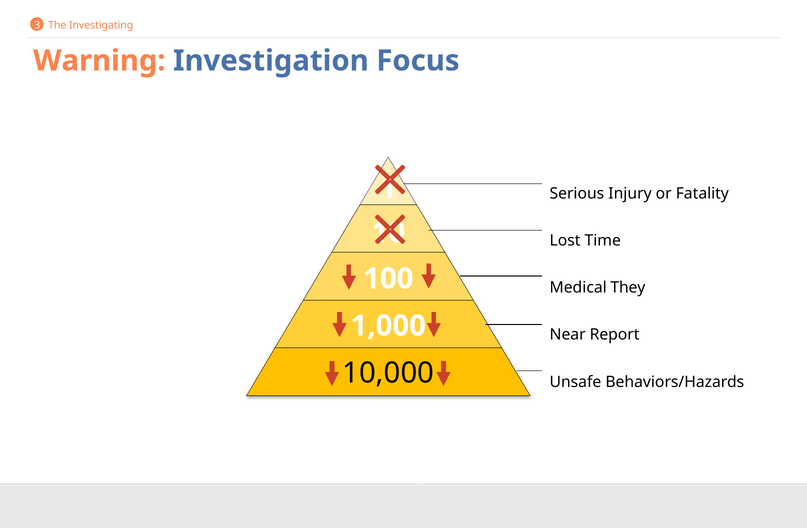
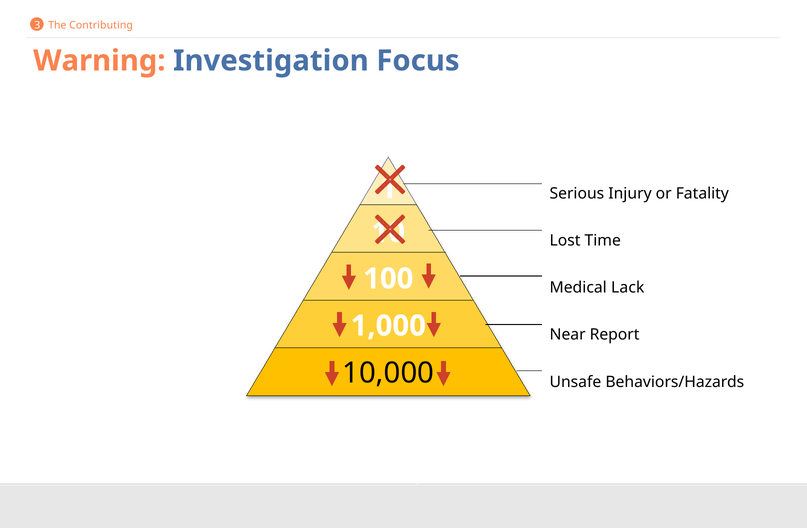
Investigating: Investigating -> Contributing (101, 25)
They: They -> Lack (628, 288)
